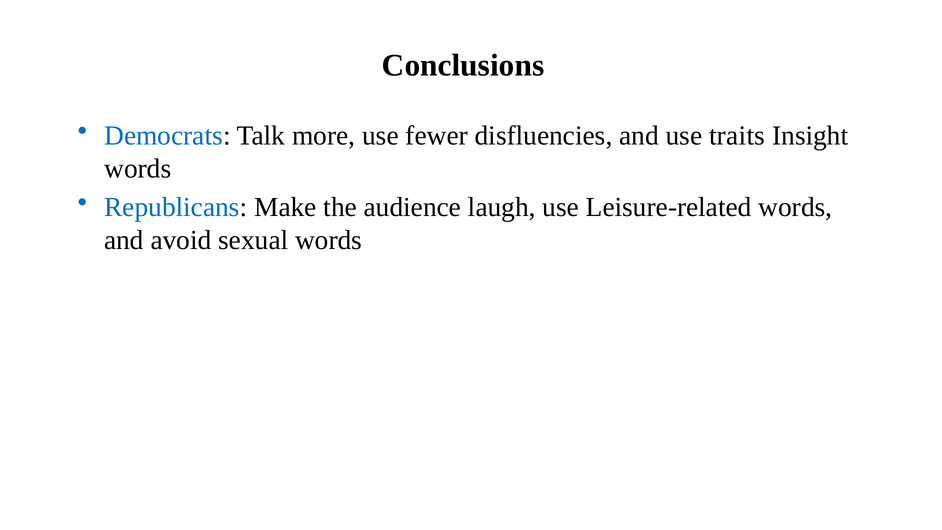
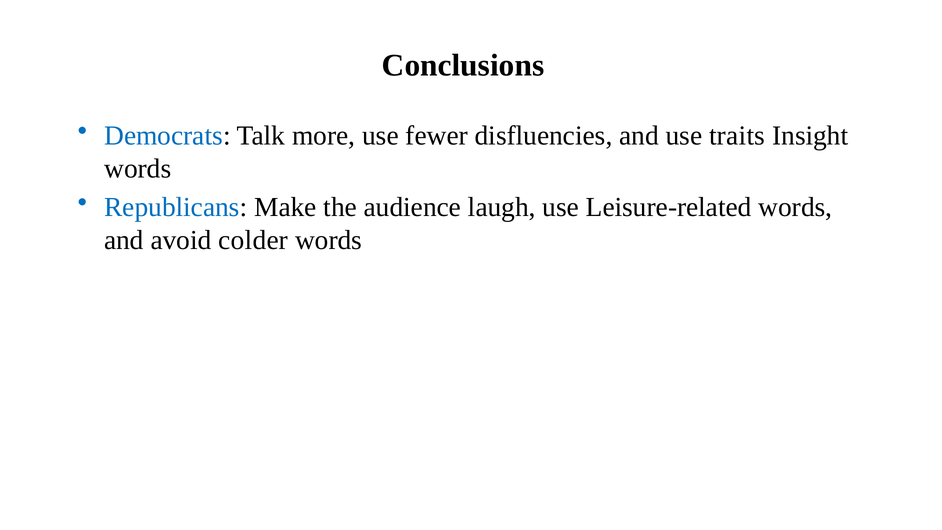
sexual: sexual -> colder (253, 240)
